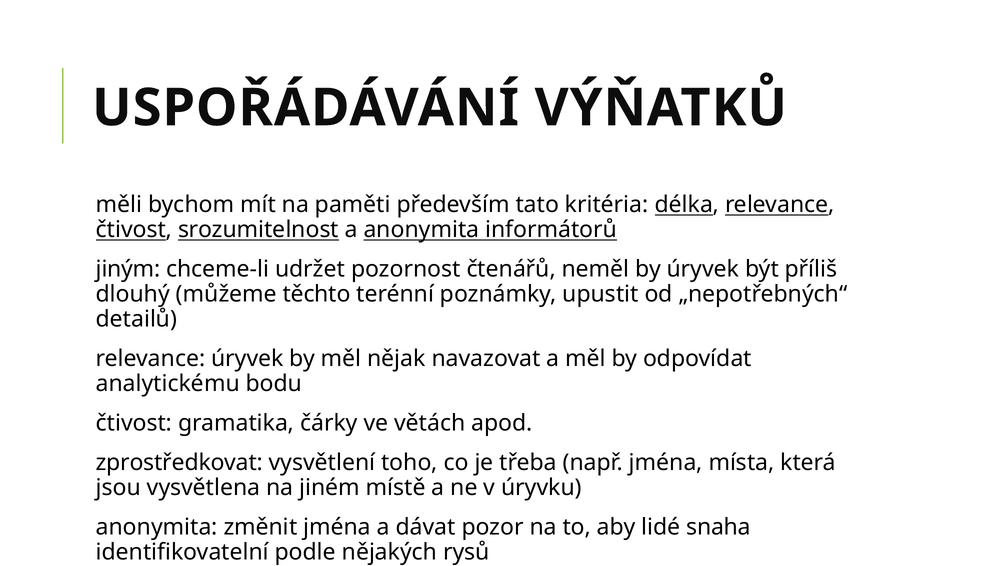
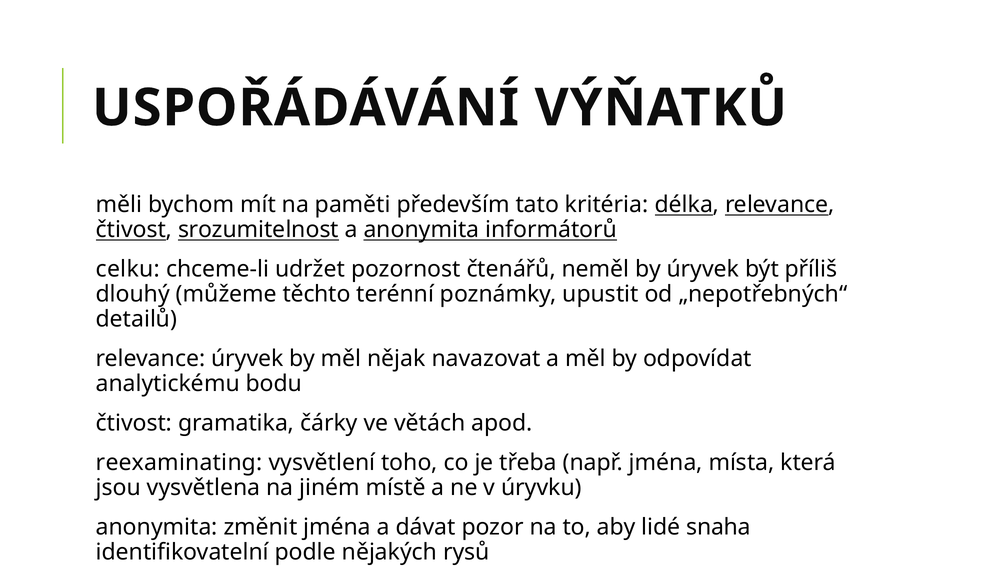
jiným: jiným -> celku (128, 269)
zprostředkovat: zprostředkovat -> reexaminating (179, 463)
